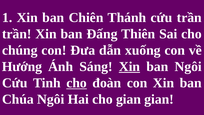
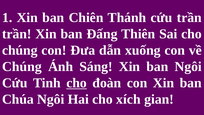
Hướng: Hướng -> Chúng (22, 66)
Xin underline: present -> none (129, 66)
cho gian: gian -> xích (128, 99)
